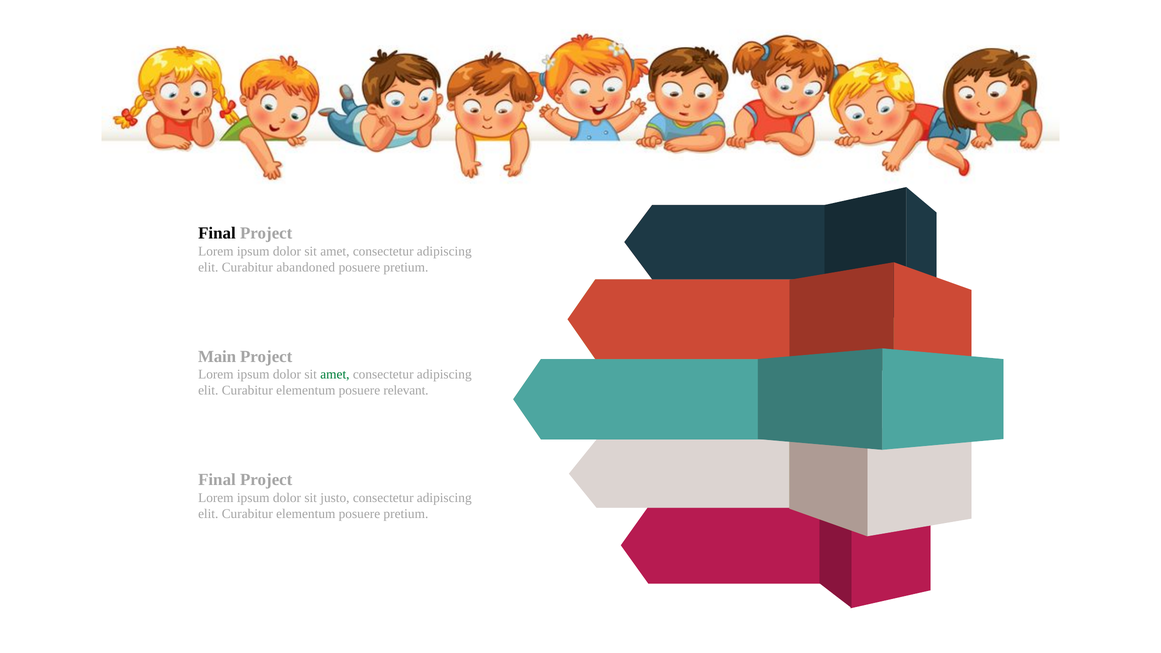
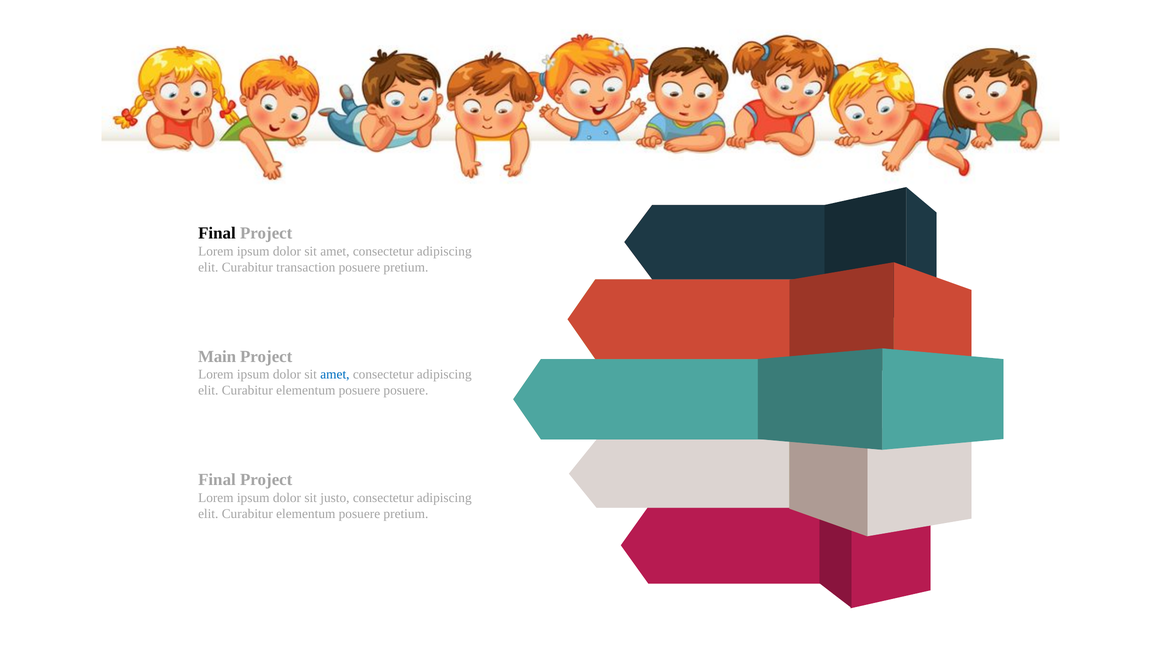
abandoned: abandoned -> transaction (306, 267)
amet colour: green -> blue (335, 375)
posuere relevant: relevant -> posuere (406, 390)
